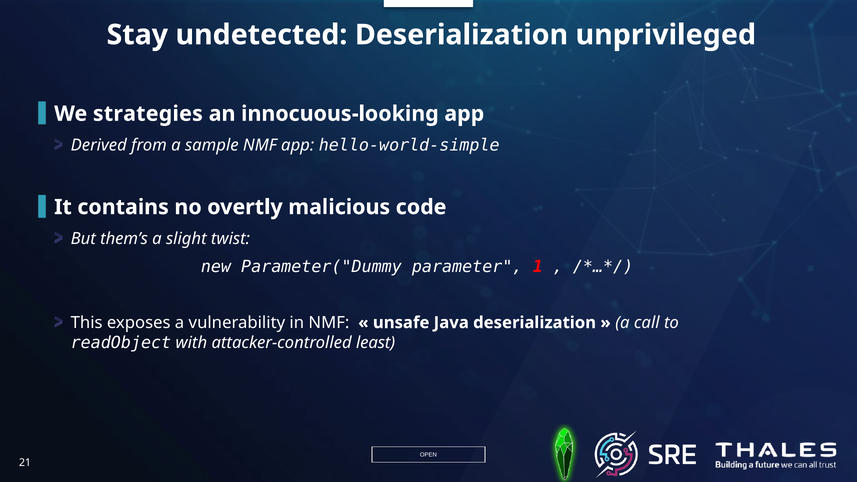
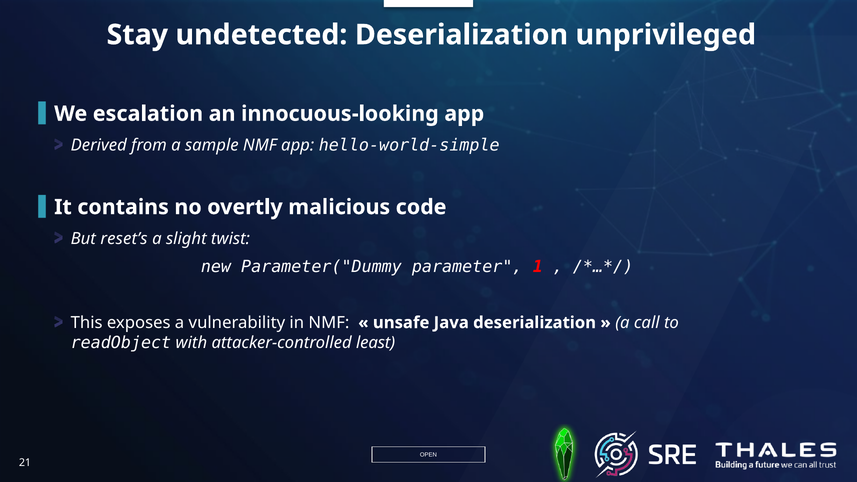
strategies: strategies -> escalation (148, 114)
them’s: them’s -> reset’s (124, 239)
